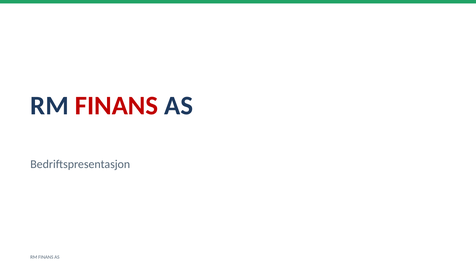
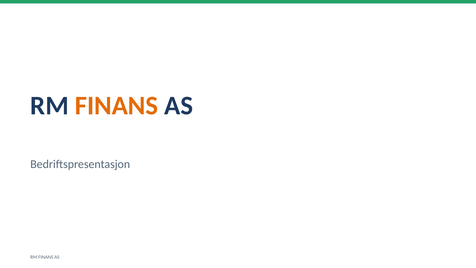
FINANS colour: red -> orange (117, 106)
